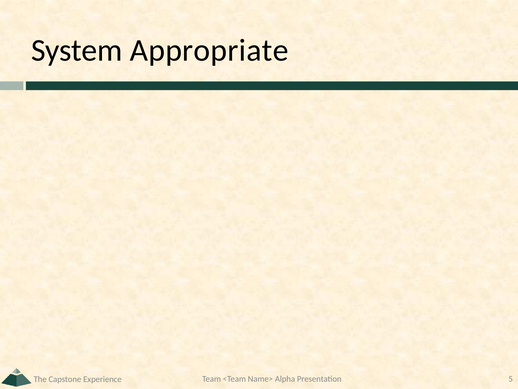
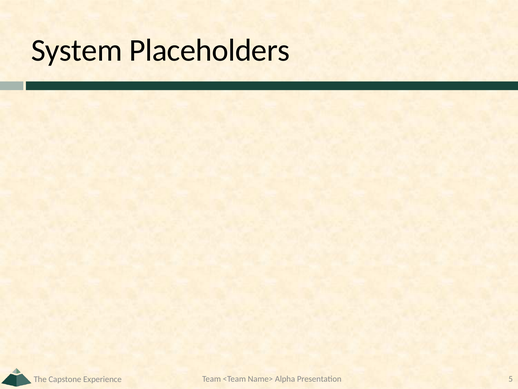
Appropriate: Appropriate -> Placeholders (209, 50)
